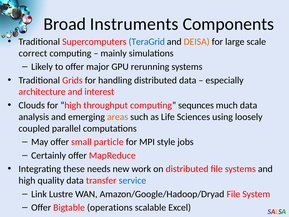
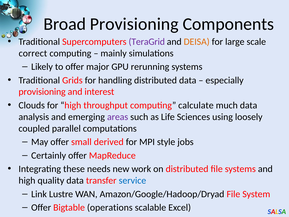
Broad Instruments: Instruments -> Provisioning (134, 24)
TeraGrid colour: blue -> purple (147, 42)
architecture: architecture -> provisioning (42, 92)
sequnces: sequnces -> calculate (196, 105)
areas colour: orange -> purple (118, 117)
particle: particle -> derived (109, 142)
